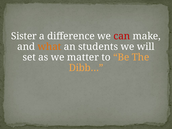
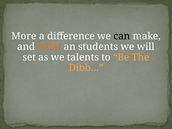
Sister: Sister -> More (24, 36)
can colour: red -> black (122, 36)
matter: matter -> talents (83, 57)
